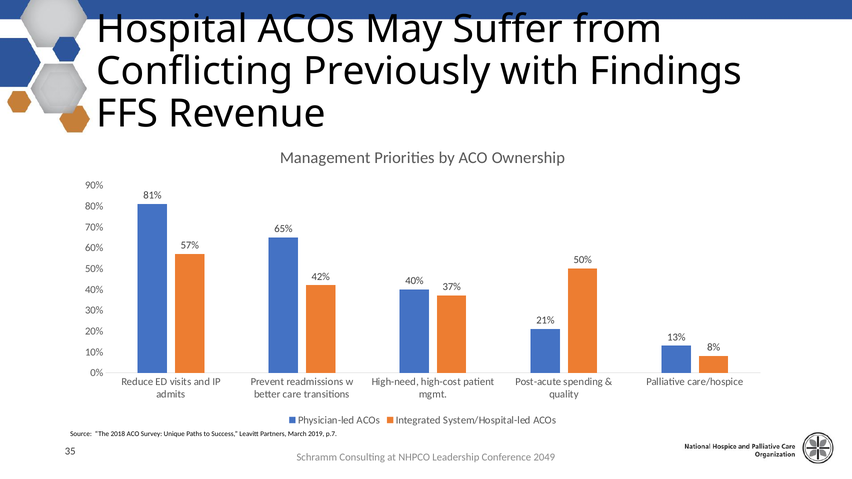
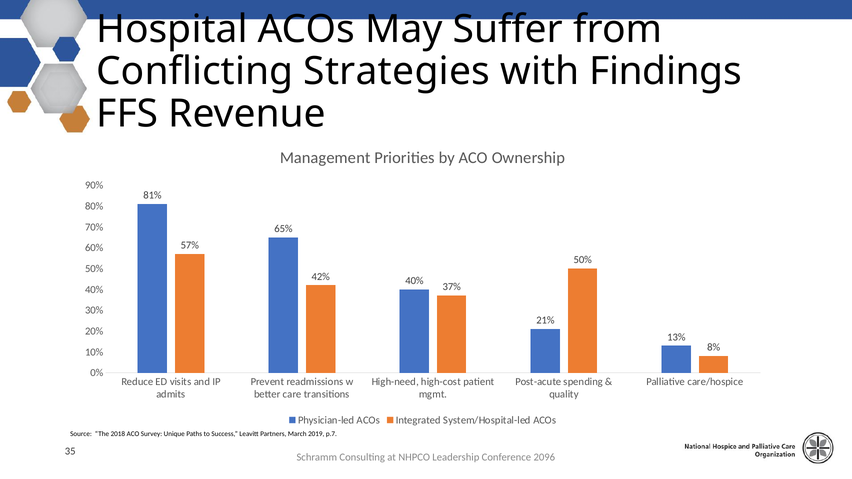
Previously: Previously -> Strategies (397, 72)
2049: 2049 -> 2096 (544, 458)
